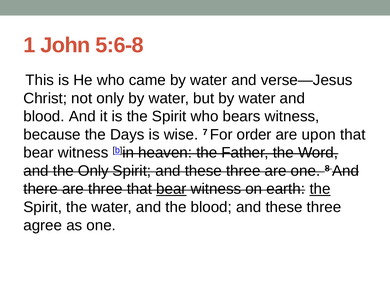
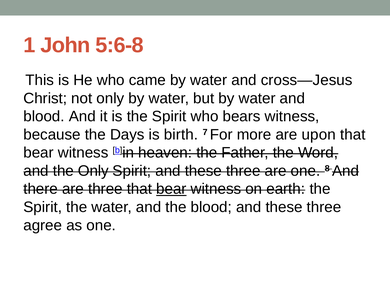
verse—Jesus: verse—Jesus -> cross—Jesus (307, 80)
wise: wise -> birth (181, 135)
order: order -> more (254, 135)
the underline: present -> none (320, 189)
